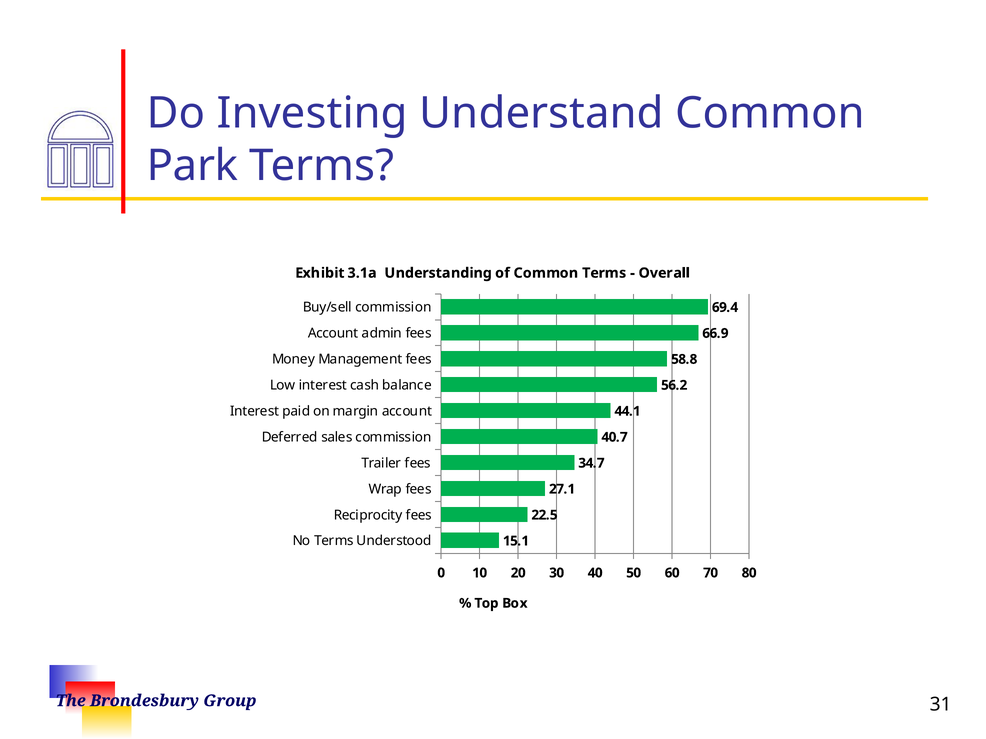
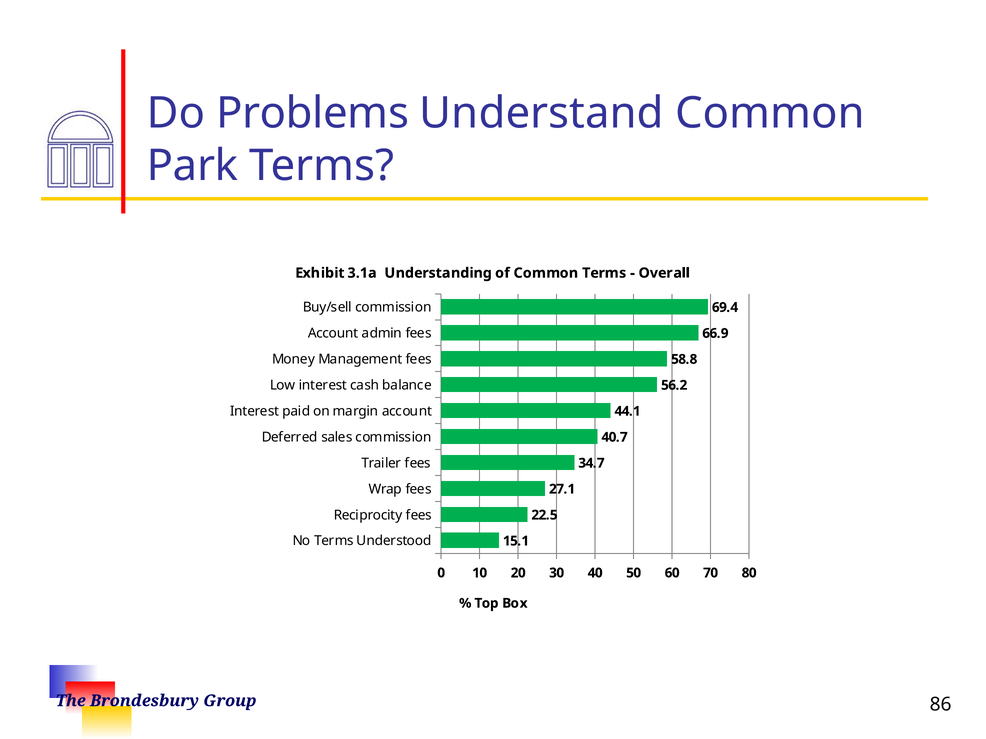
Investing: Investing -> Problems (313, 114)
31: 31 -> 86 (941, 705)
